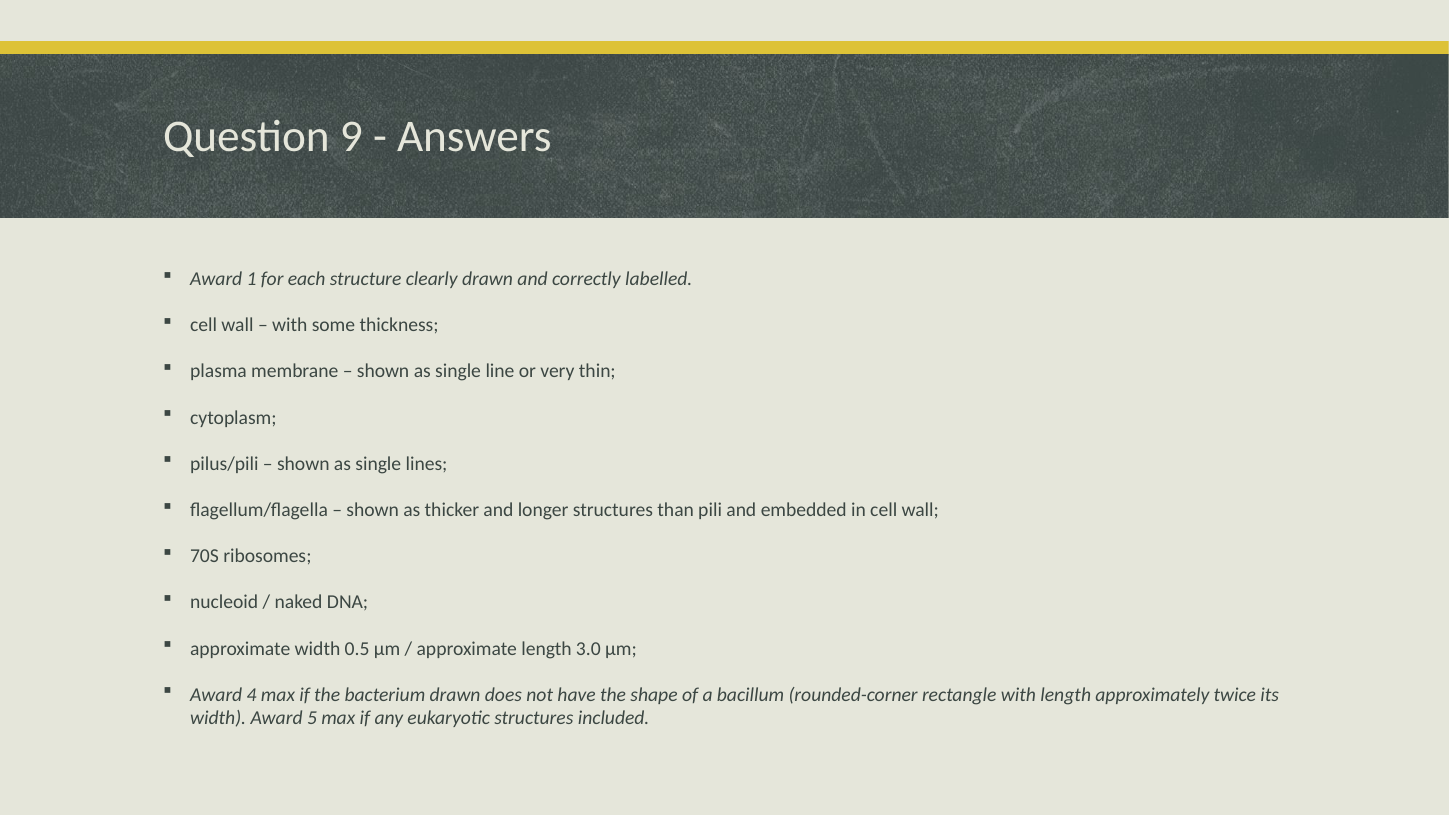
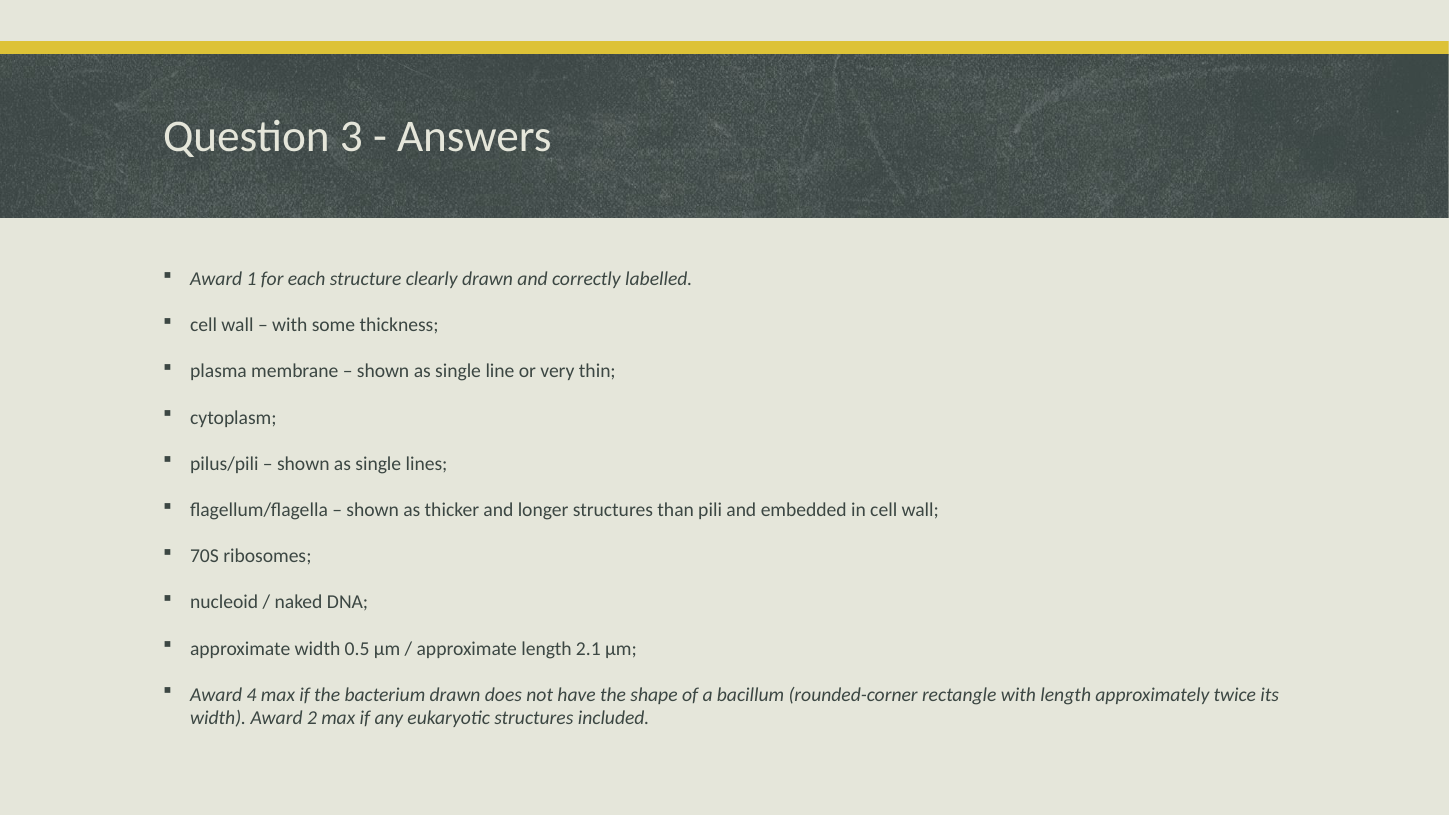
9: 9 -> 3 (351, 137)
3.0: 3.0 -> 2.1 (588, 649)
5: 5 -> 2 (312, 718)
